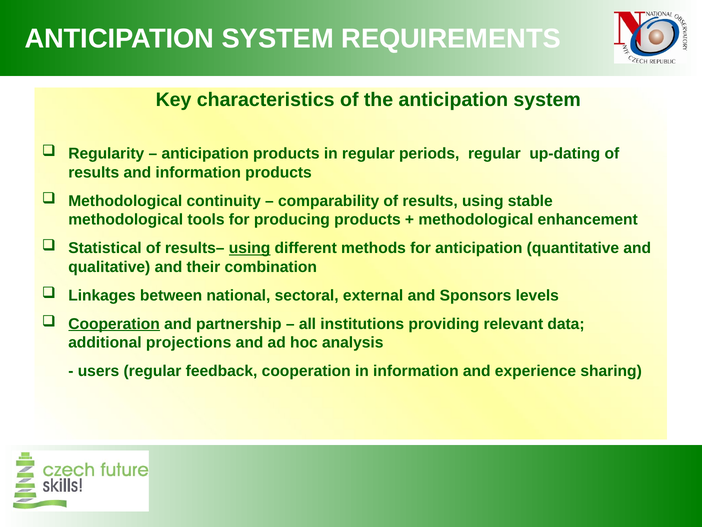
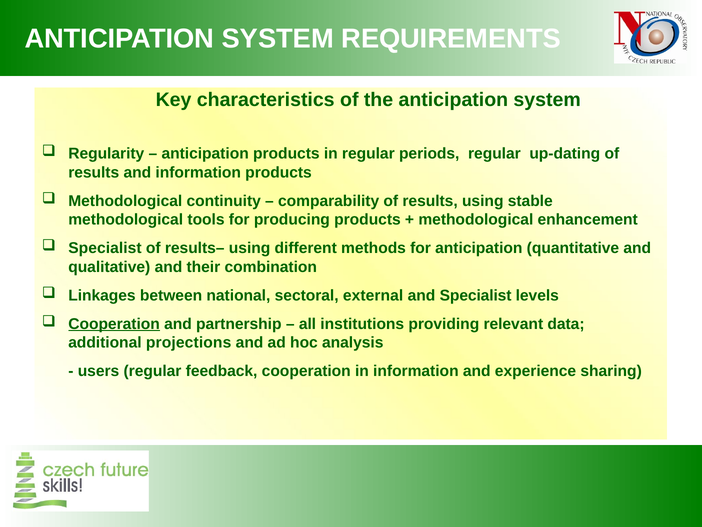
Statistical: Statistical -> Specialist (105, 248)
using underline: present -> none (250, 248)
and Sponsors: Sponsors -> Specialist (476, 295)
